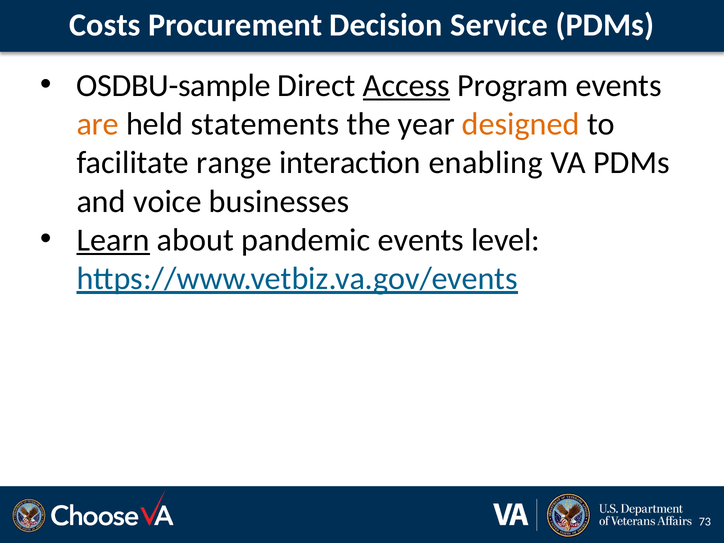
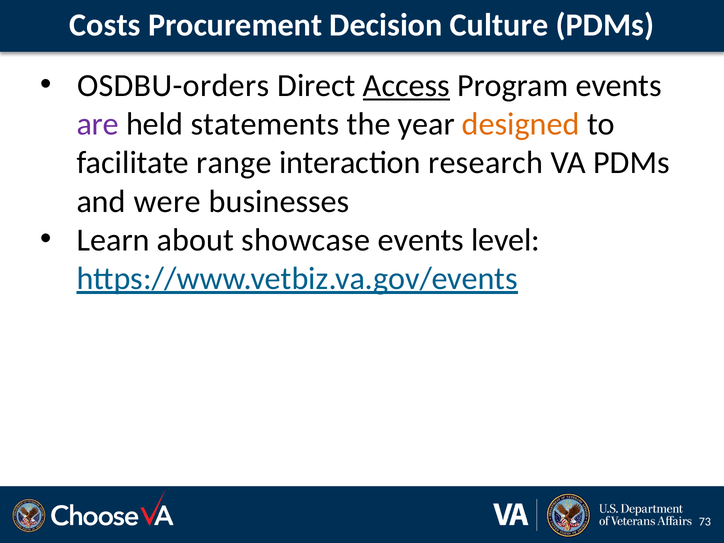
Service: Service -> Culture (499, 25)
OSDBU-sample: OSDBU-sample -> OSDBU-orders (173, 86)
are colour: orange -> purple (98, 124)
enabling: enabling -> research (486, 163)
voice: voice -> were (167, 201)
Learn underline: present -> none (113, 240)
pandemic: pandemic -> showcase (306, 240)
